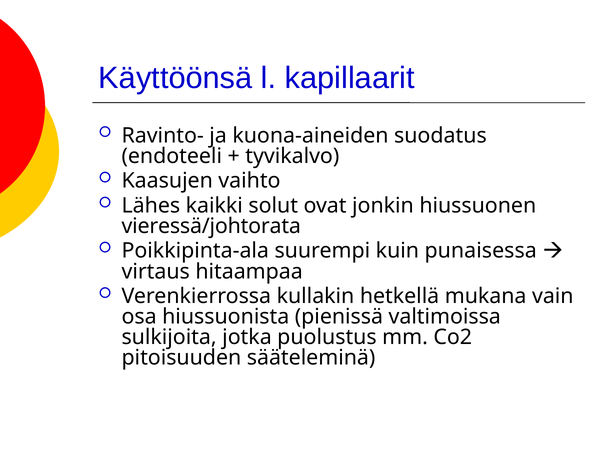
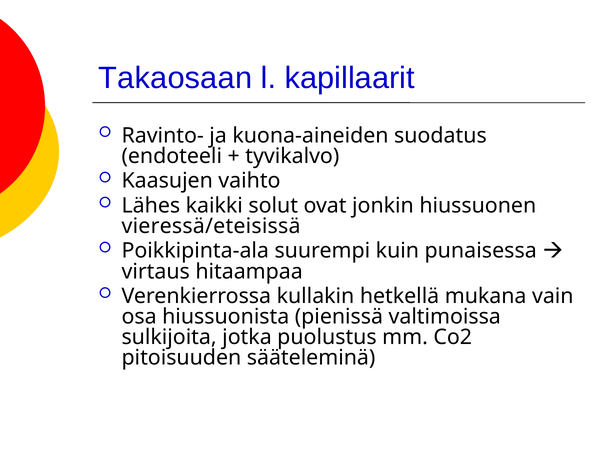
Käyttöönsä: Käyttöönsä -> Takaosaan (175, 78)
vieressä/johtorata: vieressä/johtorata -> vieressä/eteisissä (211, 226)
